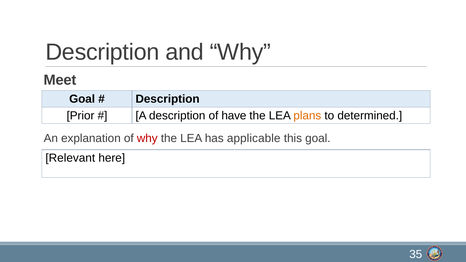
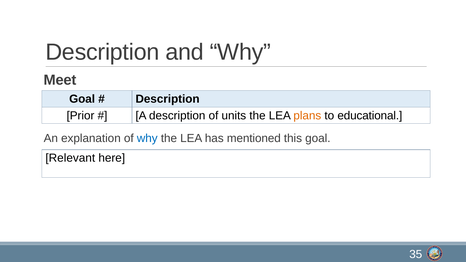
have: have -> units (234, 116)
determined: determined -> educational (370, 116)
why colour: red -> blue (147, 138)
applicable: applicable -> mentioned (254, 138)
